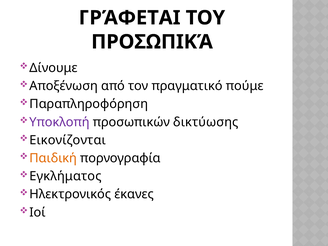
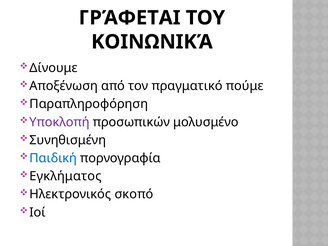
ΠΡΟΣΩΠΙΚΆ: ΠΡΟΣΩΠΙΚΆ -> ΚΟΙΝΩΝΙΚΆ (152, 42)
δικτύωσης: δικτύωσης -> μολυσμένο (206, 122)
Εικονίζονται: Εικονίζονται -> Συνηθισμένη (68, 140)
Παιδική colour: orange -> blue (53, 158)
έκανες: έκανες -> σκοπό (134, 194)
